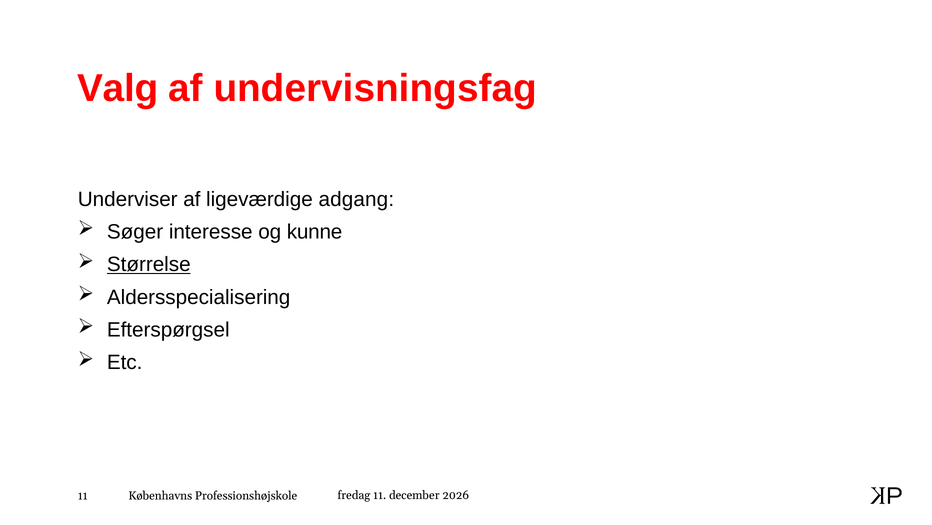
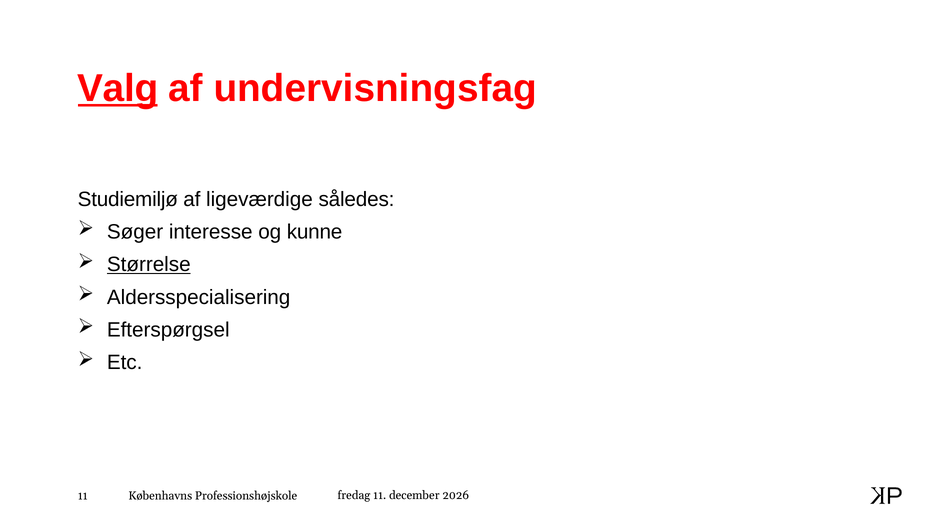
Valg underline: none -> present (118, 88)
Underviser: Underviser -> Studiemiljø (128, 199)
adgang: adgang -> således (356, 199)
